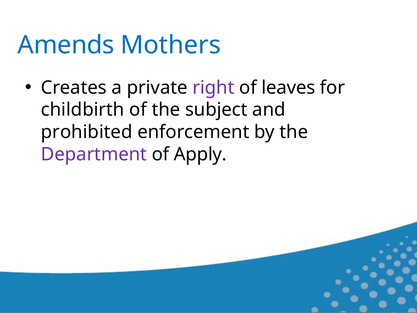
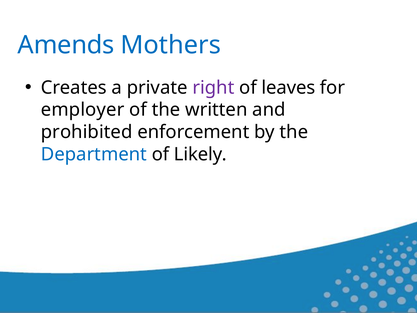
childbirth: childbirth -> employer (83, 110)
subject: subject -> written (216, 110)
Department colour: purple -> blue (94, 154)
Apply: Apply -> Likely (200, 154)
